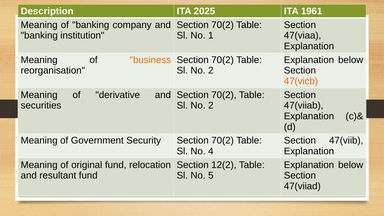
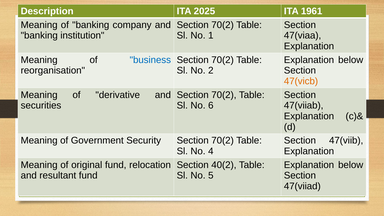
business colour: orange -> blue (150, 60)
2: 2 -> 6 (211, 106)
12(2: 12(2 -> 40(2 (224, 165)
